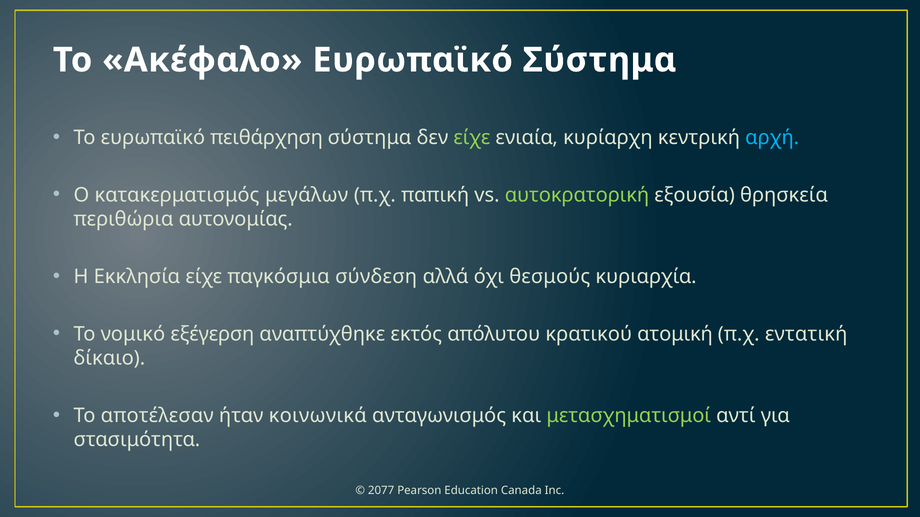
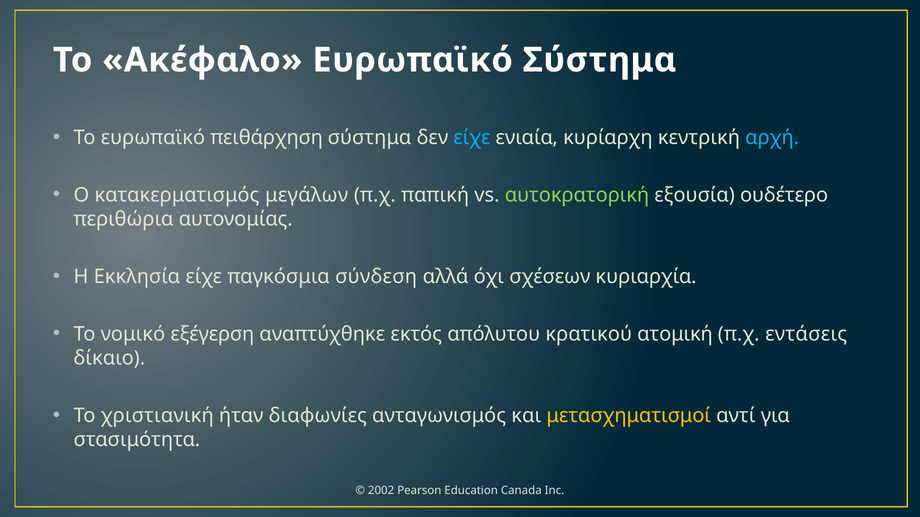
είχε colour: light green -> light blue (472, 138)
θρησκεία: θρησκεία -> ουδέτερο (784, 195)
θεσμούς: θεσμούς -> σχέσεων (550, 277)
εντατική: εντατική -> εντάσεις (806, 334)
αποτέλεσαν: αποτέλεσαν -> χριστιανική (157, 416)
κοινωνικά: κοινωνικά -> διαφωνίες (318, 416)
μετασχηματισμοί colour: light green -> yellow (629, 416)
2077: 2077 -> 2002 (381, 491)
